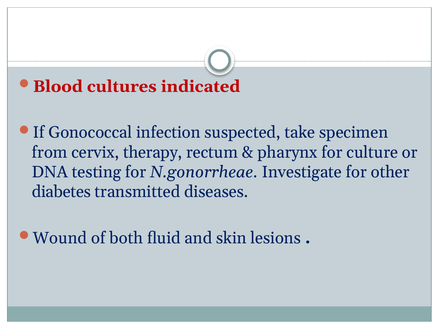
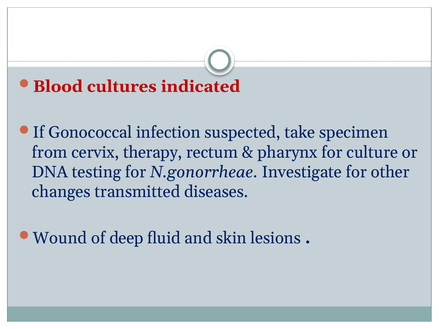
diabetes: diabetes -> changes (61, 192)
both: both -> deep (127, 238)
